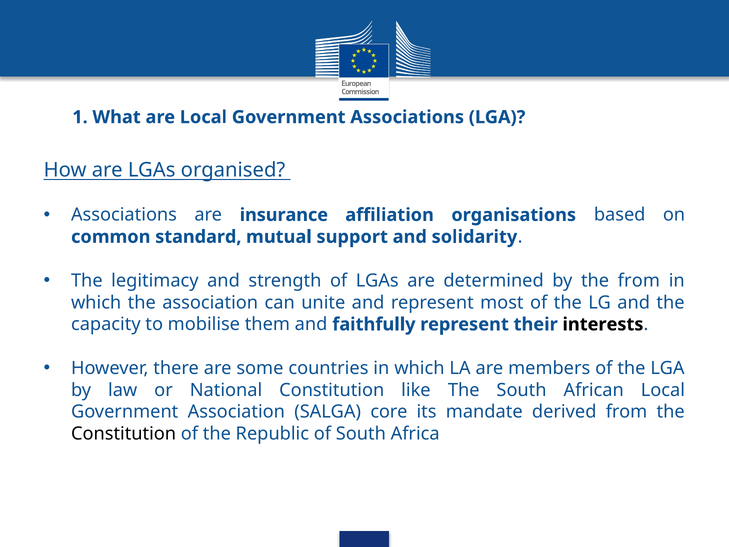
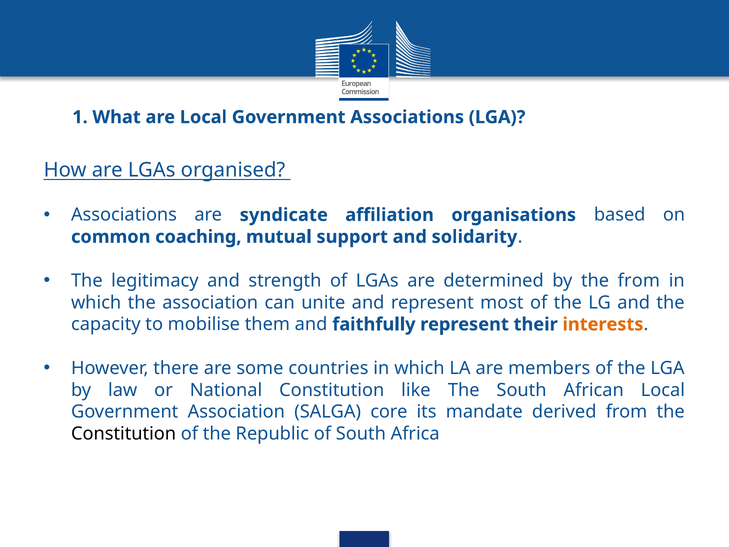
insurance: insurance -> syndicate (284, 215)
standard: standard -> coaching (198, 237)
interests colour: black -> orange (603, 324)
